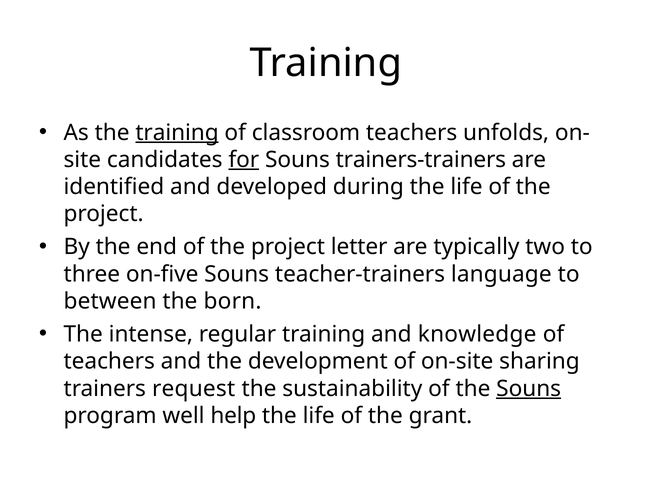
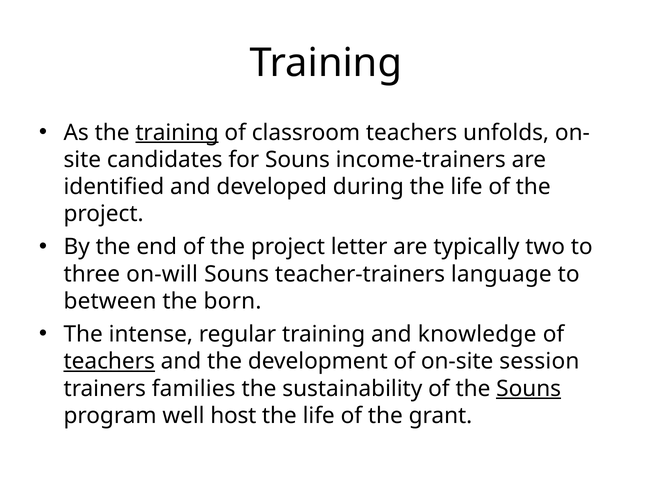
for underline: present -> none (244, 160)
trainers-trainers: trainers-trainers -> income-trainers (421, 160)
on-five: on-five -> on-will (162, 274)
teachers underline: none -> present (109, 361)
sharing: sharing -> session (539, 361)
request: request -> families (194, 389)
help: help -> host (233, 416)
